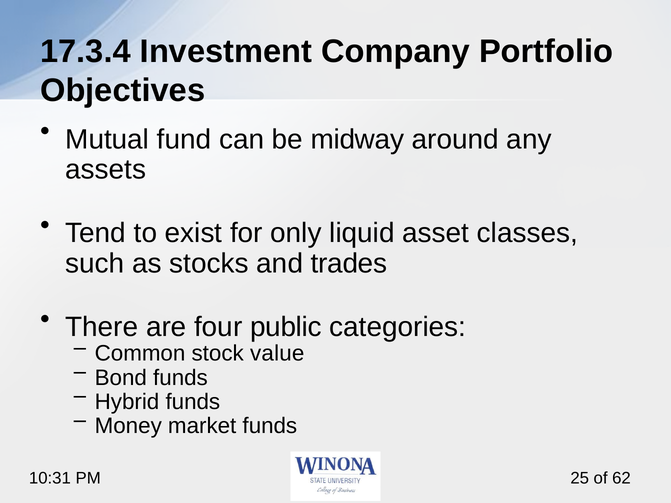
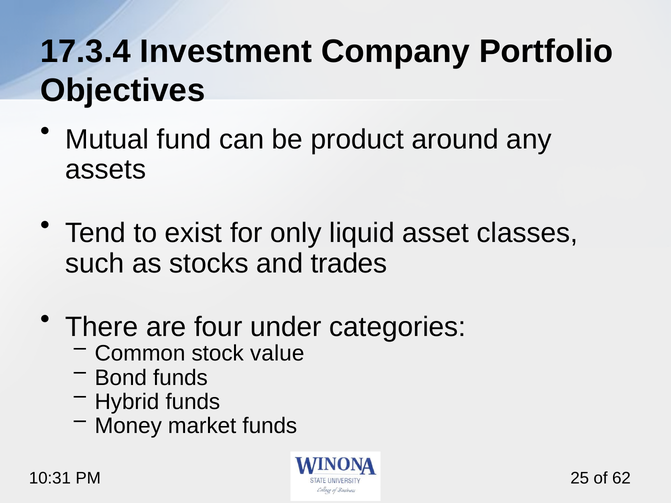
midway: midway -> product (357, 139)
public: public -> under (286, 327)
